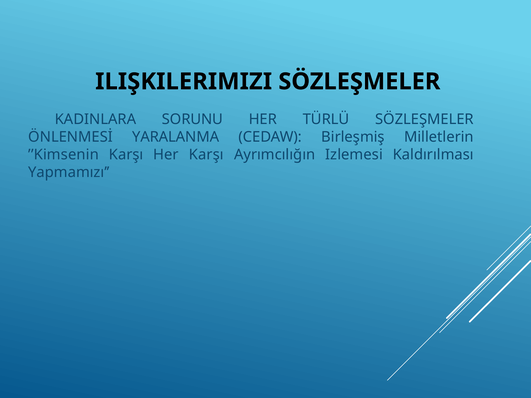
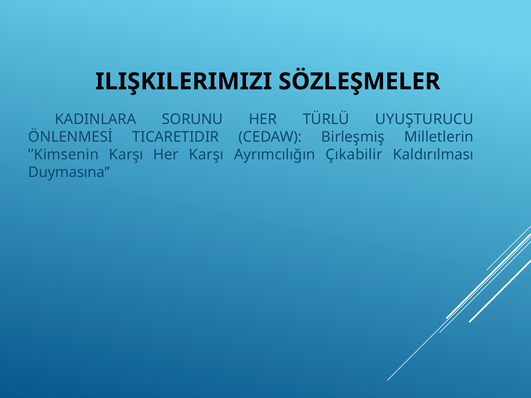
TÜRLÜ SÖZLEŞMELER: SÖZLEŞMELER -> UYUŞTURUCU (424, 119)
YARALANMA: YARALANMA -> TICARETIDIR (176, 137)
Izlemesi: Izlemesi -> Çıkabilir (354, 155)
Yapmamızı: Yapmamızı -> Duymasına (69, 172)
